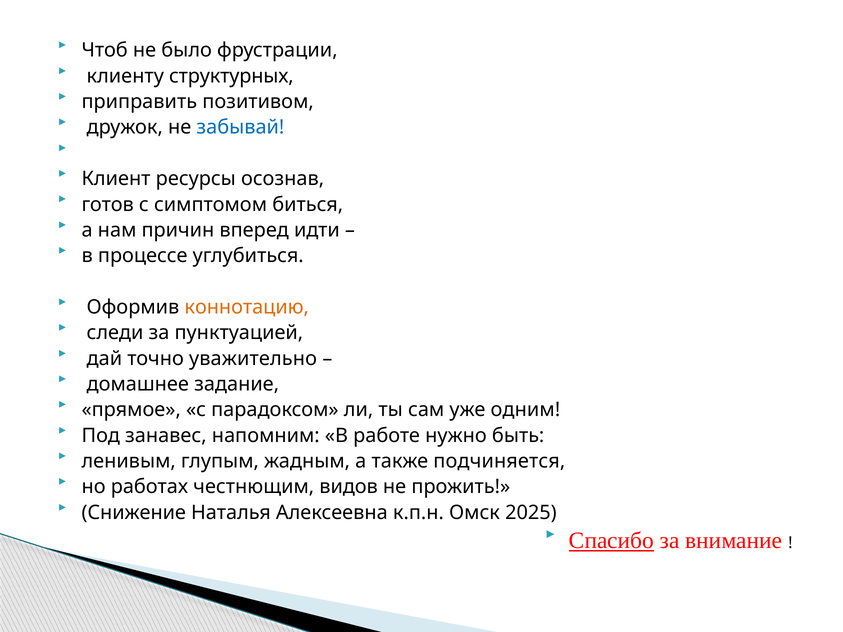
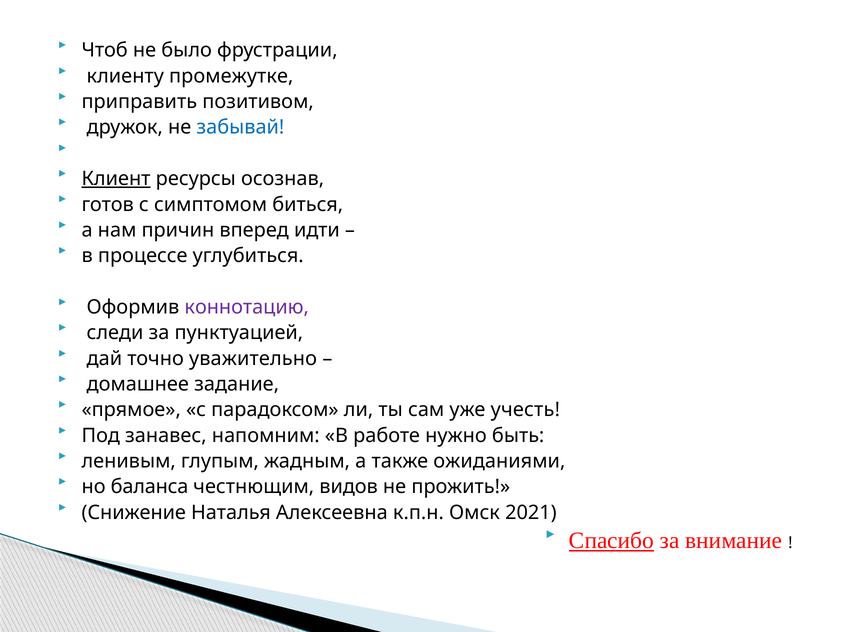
структурных: структурных -> промежутке (231, 76)
Клиент underline: none -> present (116, 179)
коннотацию colour: orange -> purple (247, 307)
одним: одним -> учесть (525, 410)
подчиняется: подчиняется -> ожиданиями (499, 461)
работах: работах -> баланса (150, 487)
2025: 2025 -> 2021 (531, 513)
